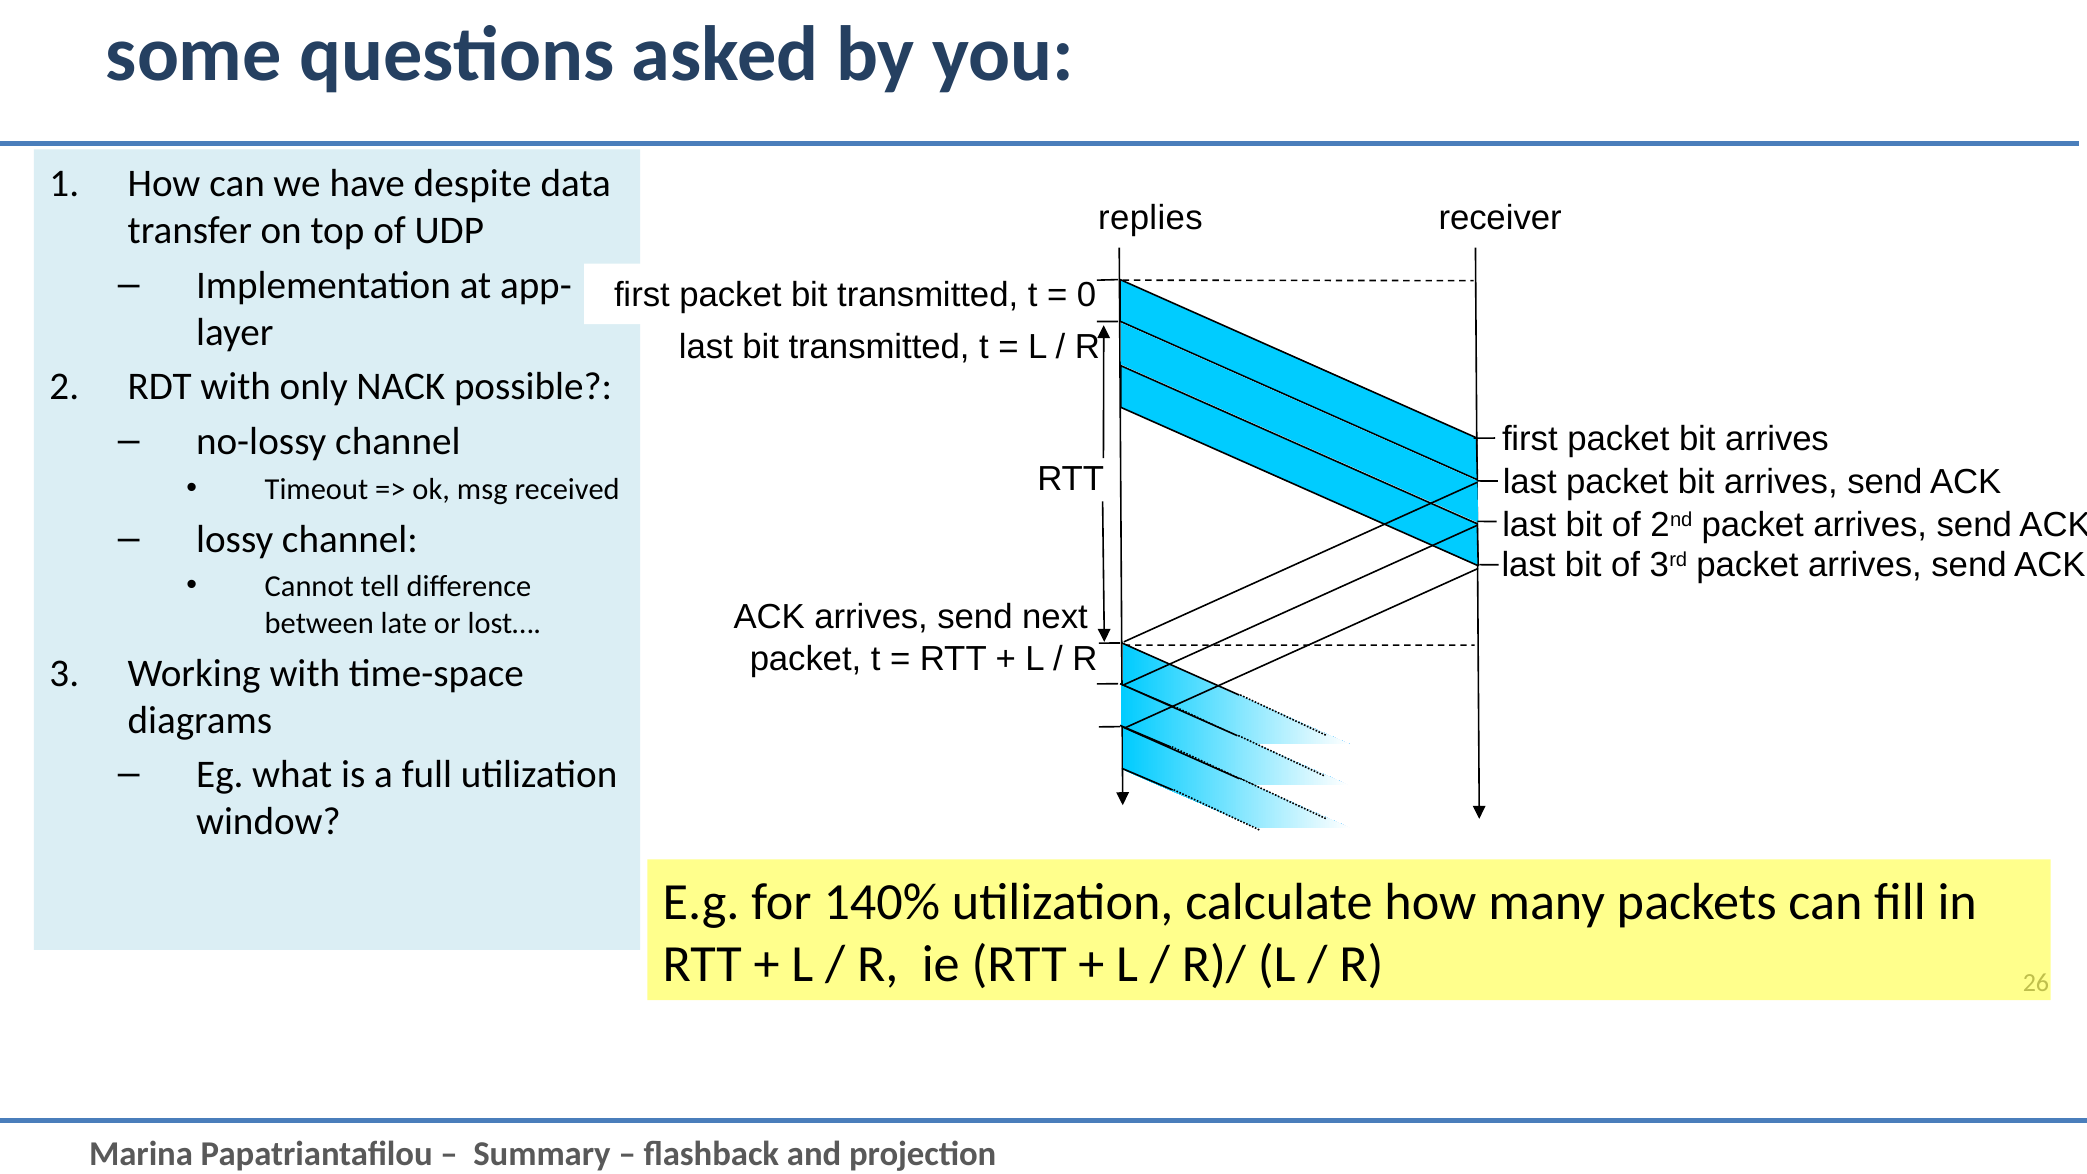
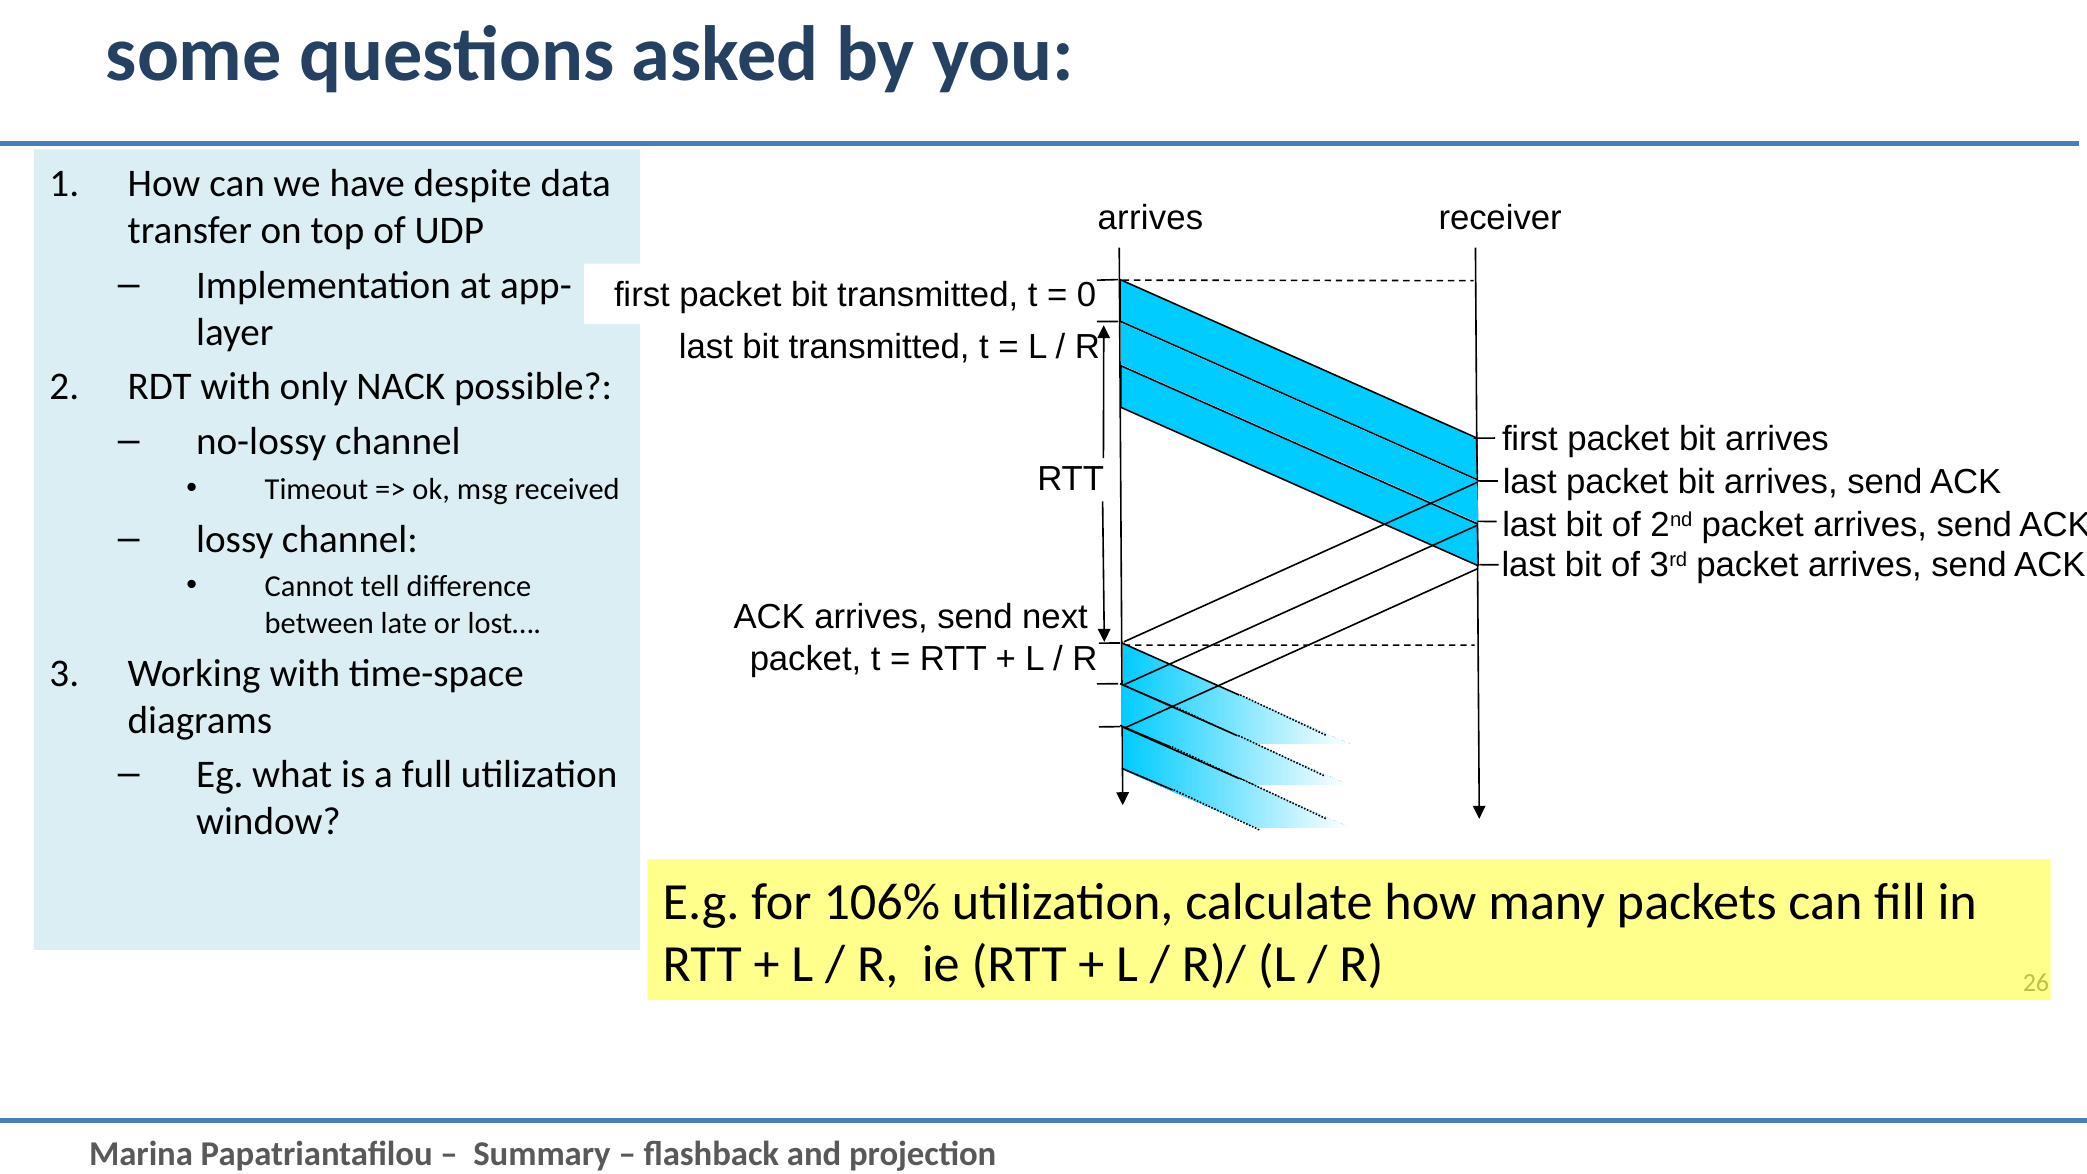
replies: replies -> arrives (1150, 218)
140%: 140% -> 106% (882, 902)
